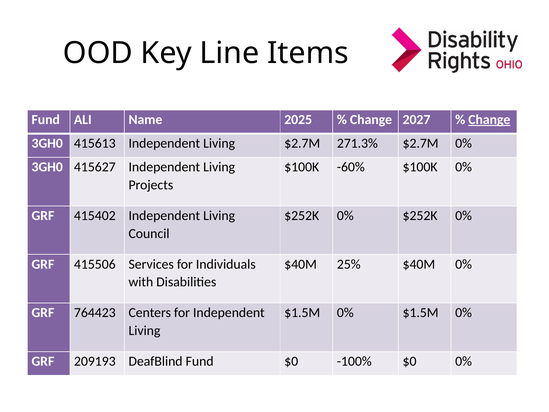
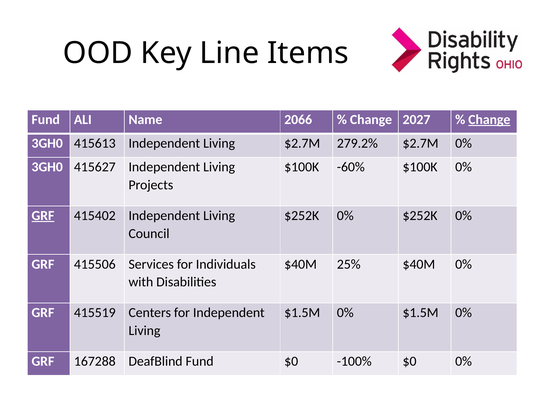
2025: 2025 -> 2066 (298, 120)
271.3%: 271.3% -> 279.2% (357, 143)
GRF underline: none -> present (43, 215)
764423: 764423 -> 415519 (95, 313)
209193: 209193 -> 167288 (95, 361)
